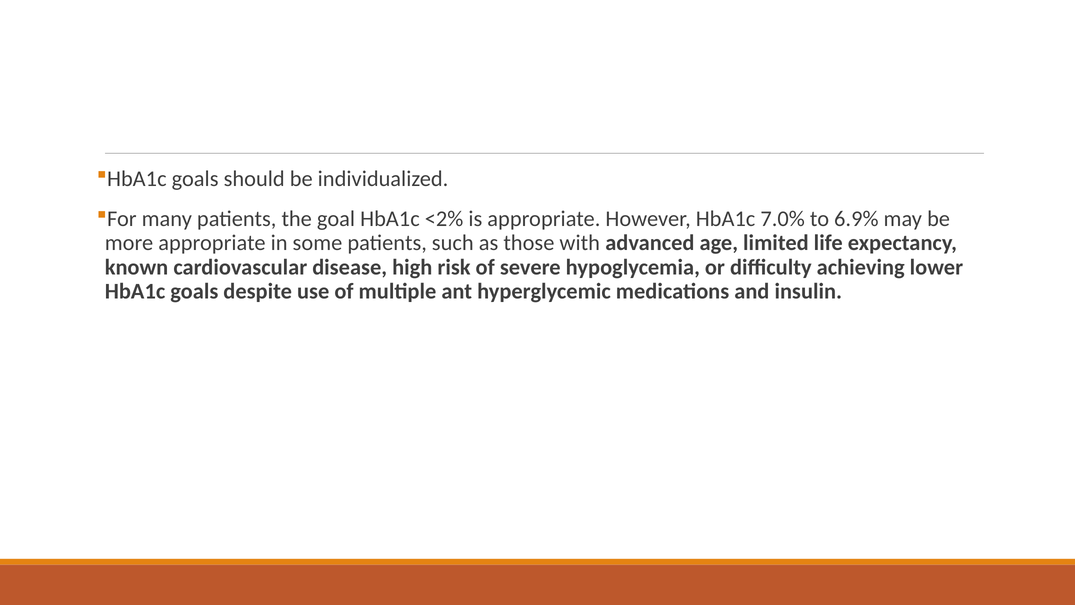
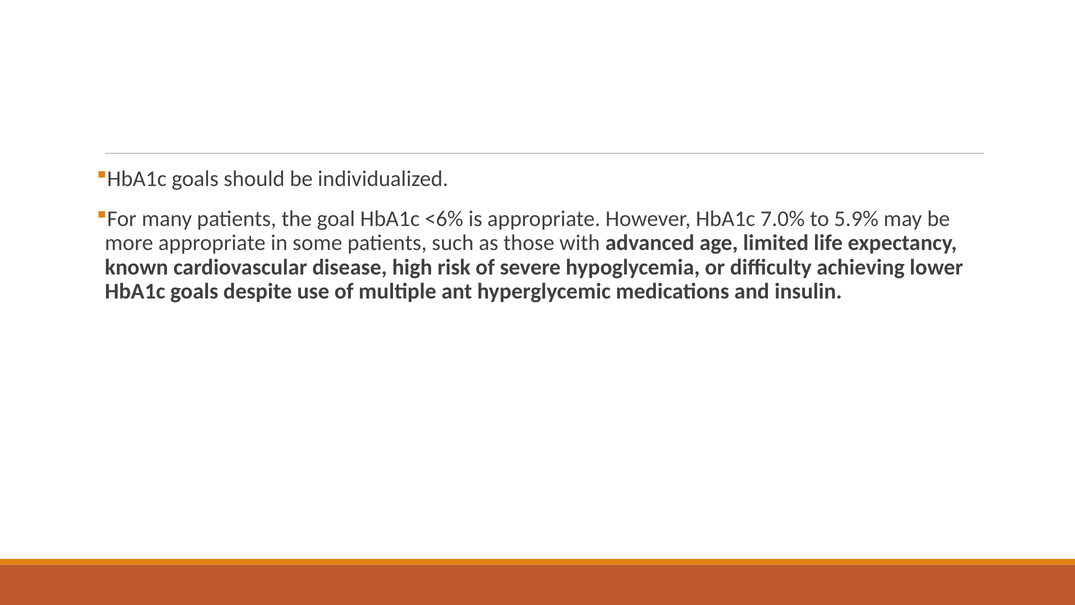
<2%: <2% -> <6% (444, 219)
6.9%: 6.9% -> 5.9% (856, 219)
